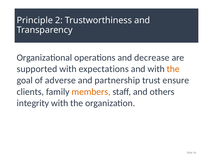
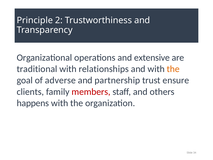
decrease: decrease -> extensive (152, 58)
supported: supported -> traditional (37, 69)
expectations: expectations -> relationships (104, 69)
members colour: orange -> red (91, 92)
integrity: integrity -> happens (33, 103)
